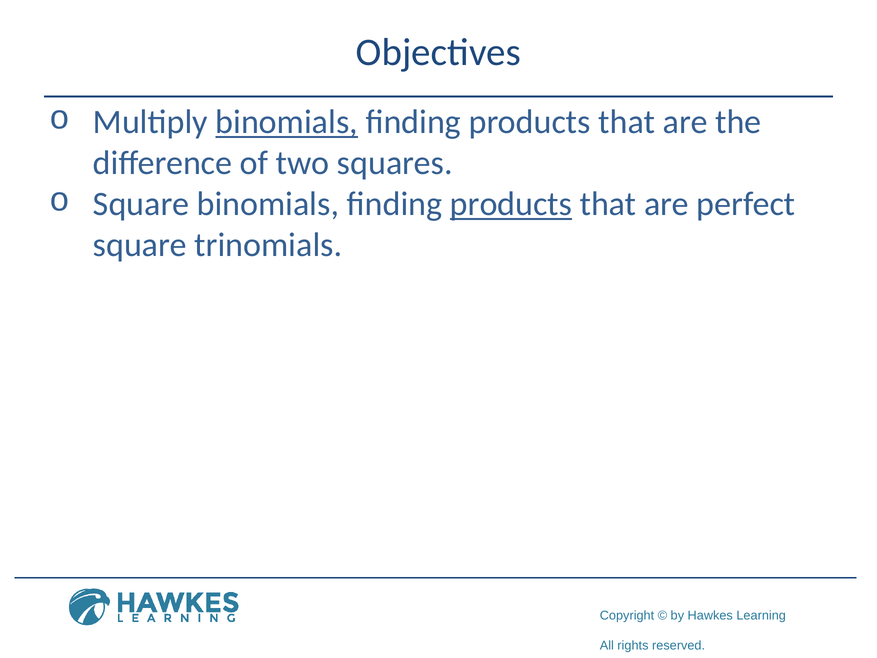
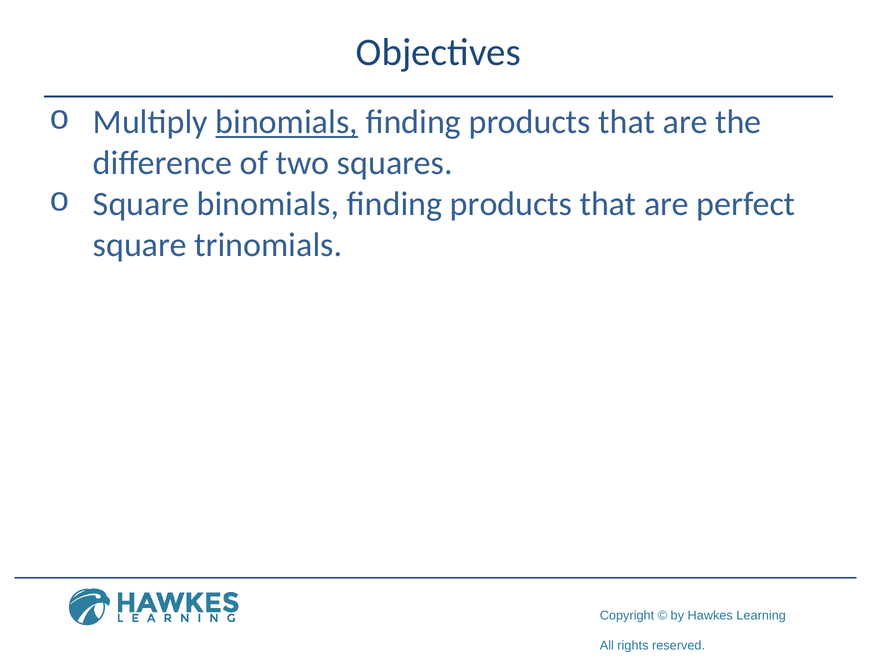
products underline: present -> none (511, 204)
